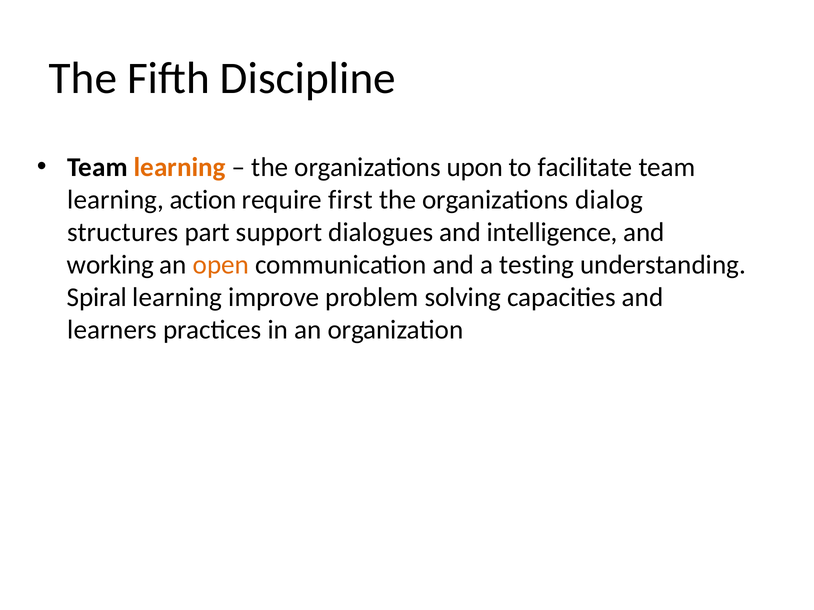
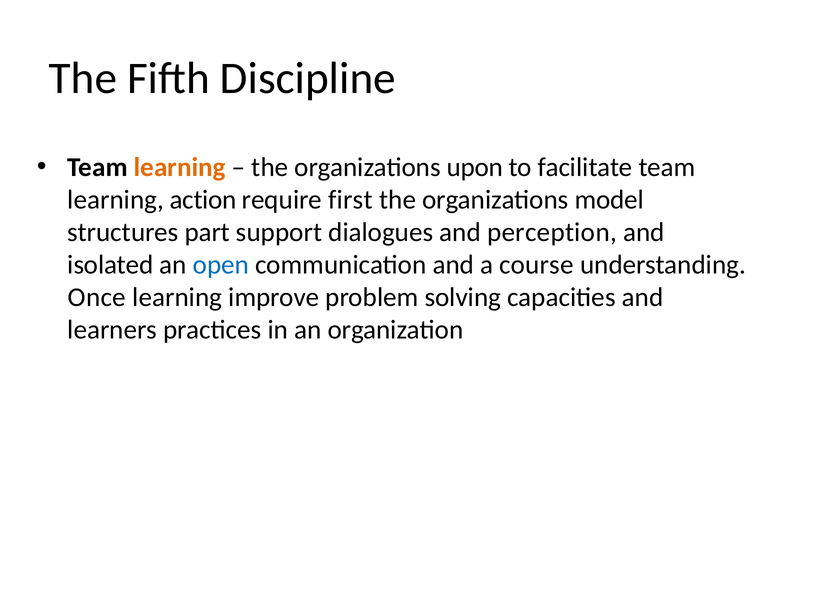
dialog: dialog -> model (609, 200)
intelligence: intelligence -> perception (552, 232)
working: working -> isolated (110, 265)
open colour: orange -> blue (221, 265)
testing: testing -> course (537, 265)
Spiral: Spiral -> Once (97, 297)
